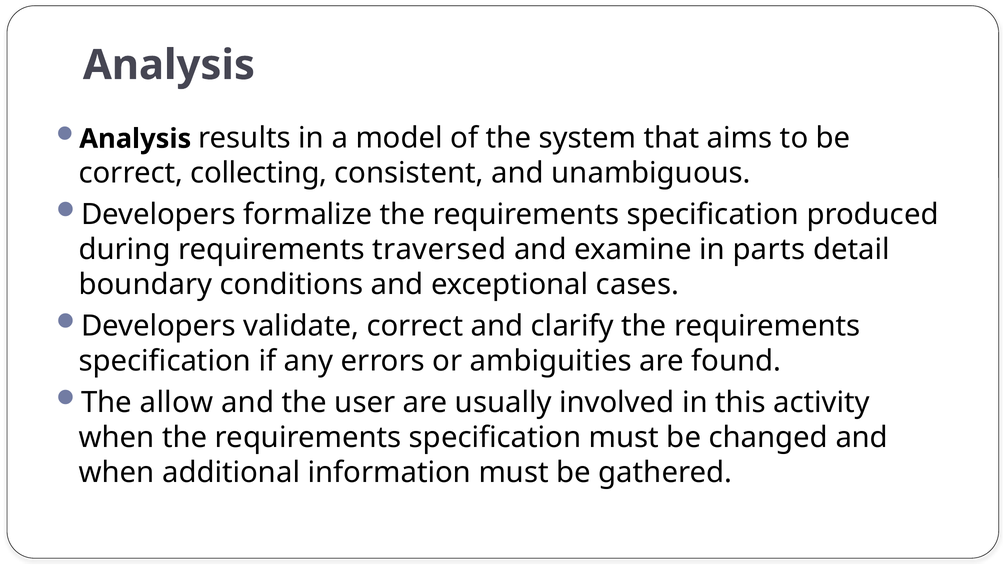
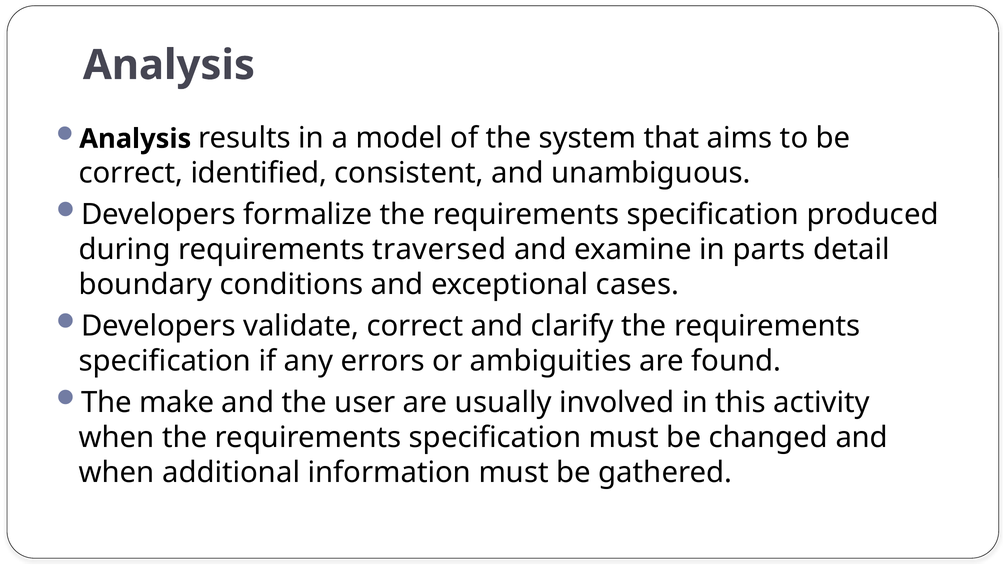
collecting: collecting -> identified (259, 173)
allow: allow -> make (177, 402)
